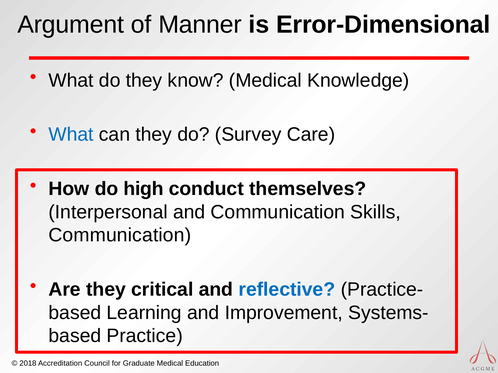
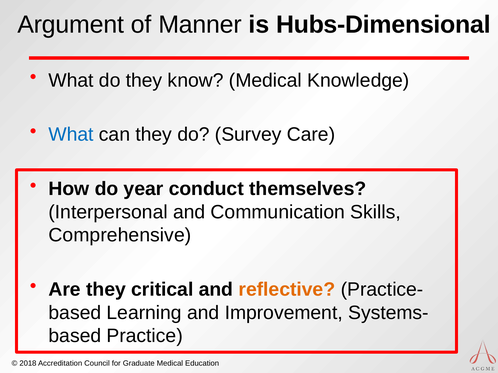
Error-Dimensional: Error-Dimensional -> Hubs-Dimensional (383, 25)
high: high -> year (143, 189)
Communication: Communication -> Comprehensive (120, 236)
reflective colour: blue -> orange (287, 290)
